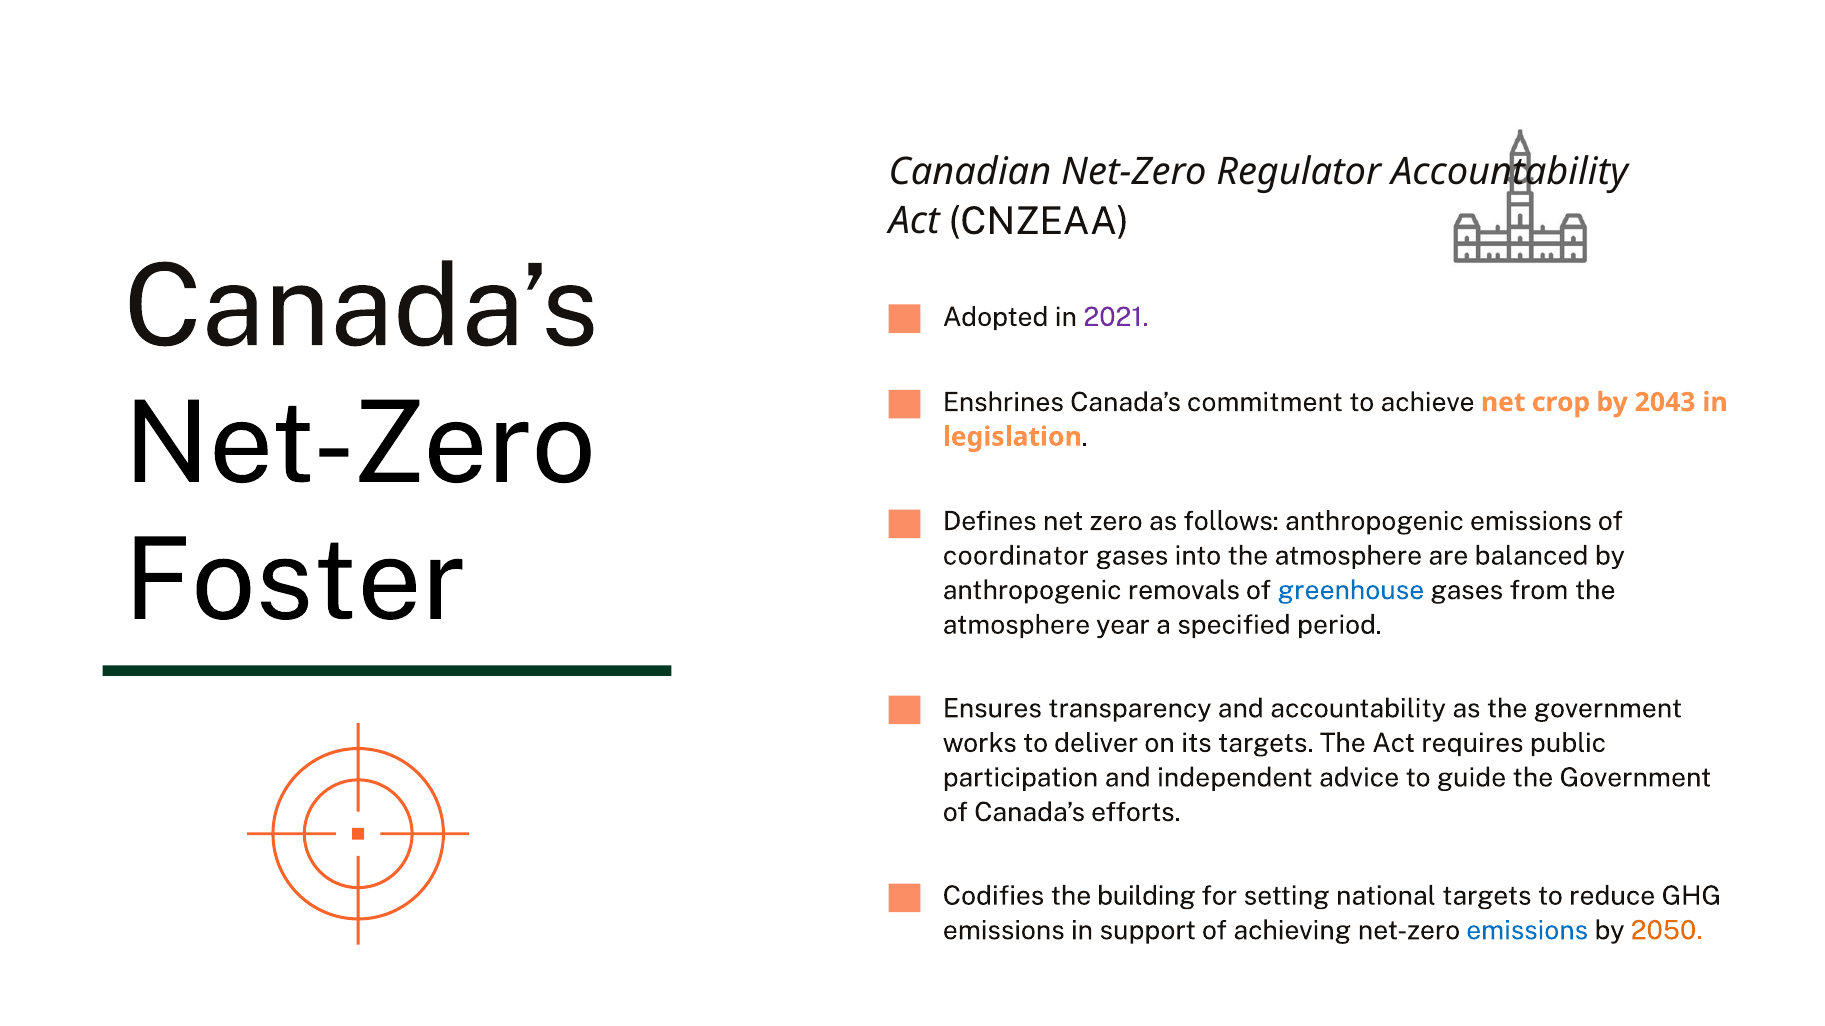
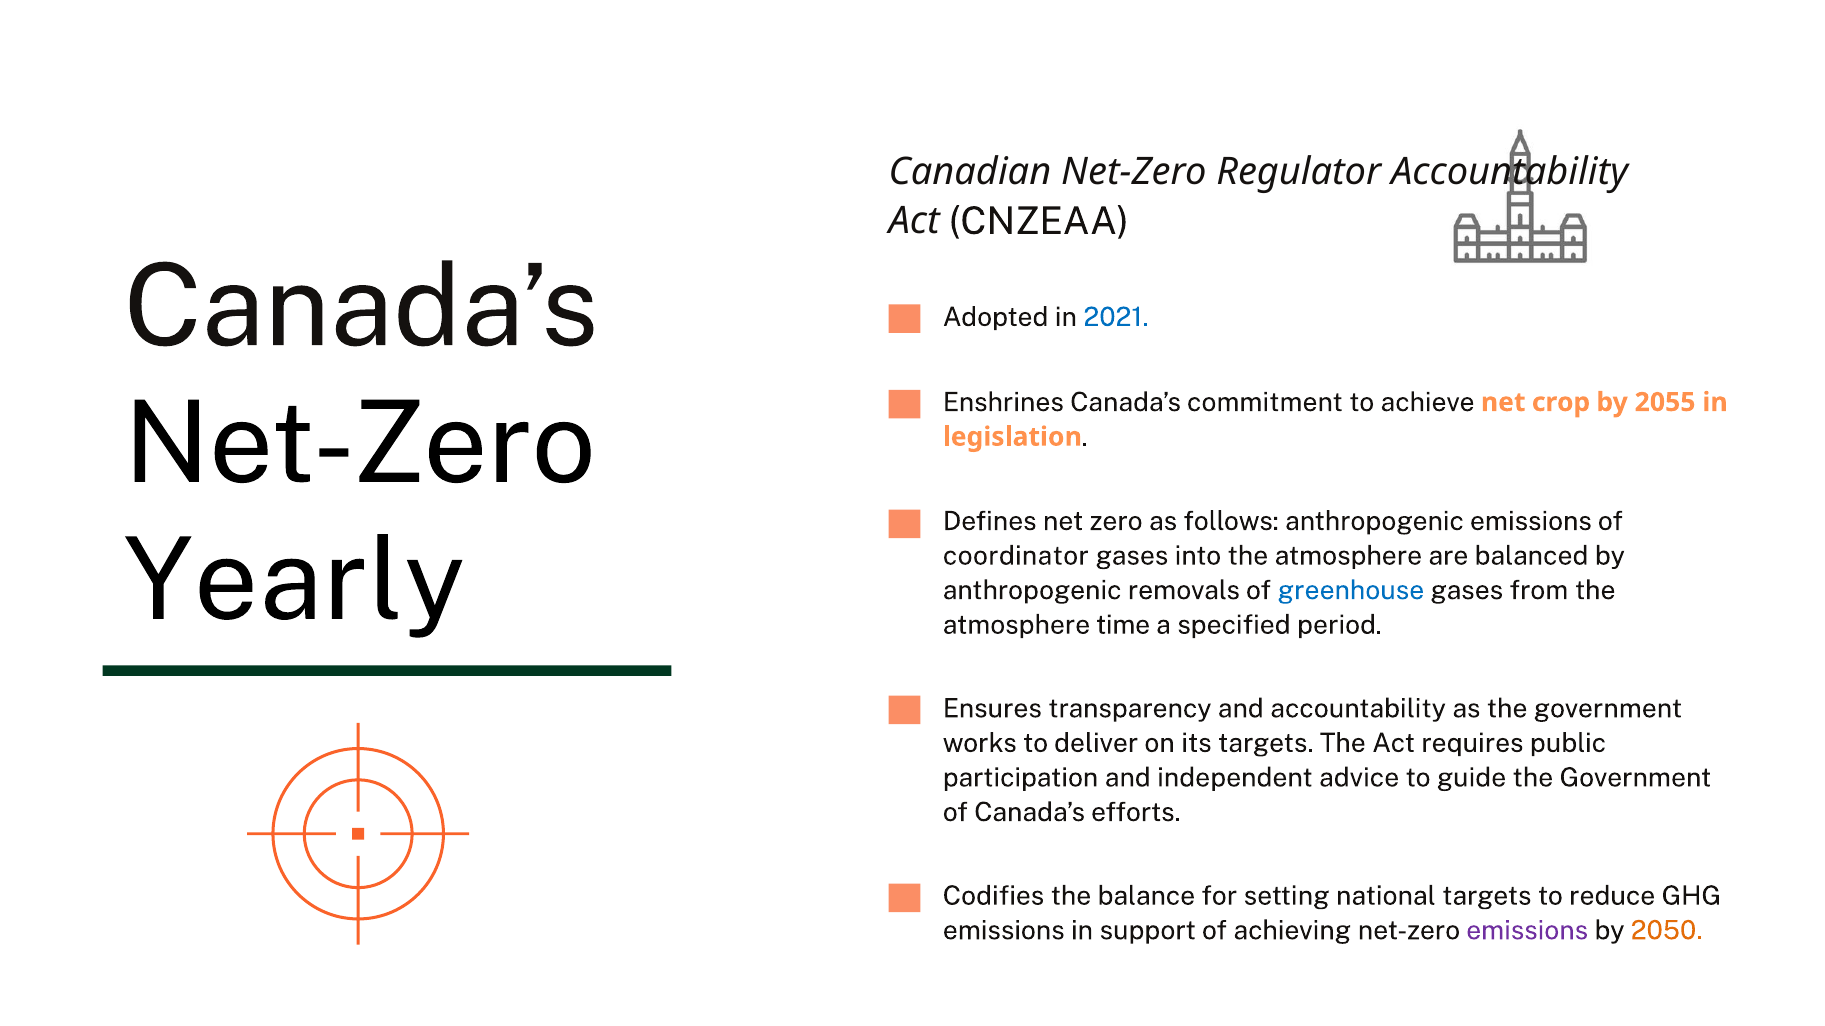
2021 colour: purple -> blue (1116, 317)
2043: 2043 -> 2055 (1665, 403)
Foster: Foster -> Yearly (294, 581)
year: year -> time (1123, 625)
building: building -> balance (1146, 896)
emissions colour: blue -> purple (1527, 931)
